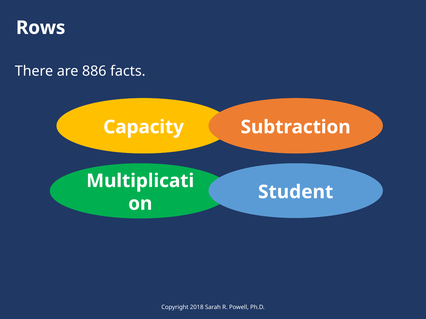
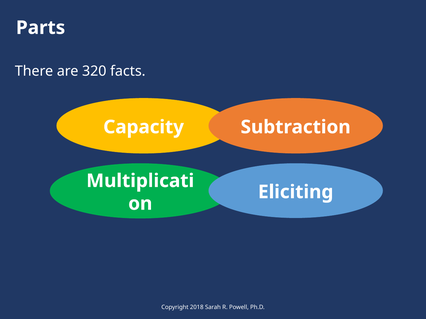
Rows: Rows -> Parts (41, 28)
886: 886 -> 320 (94, 71)
Student: Student -> Eliciting (296, 192)
